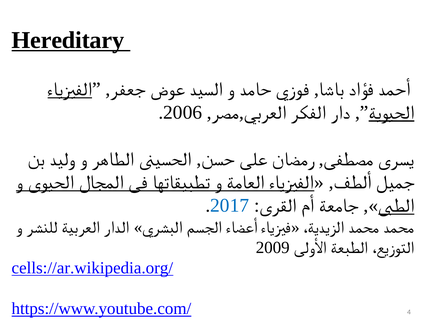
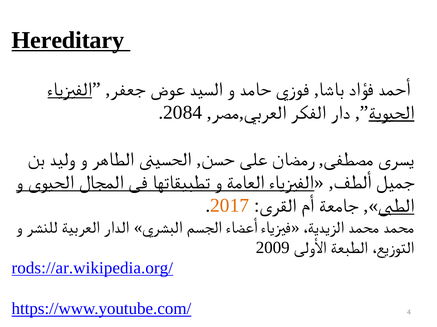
2006: 2006 -> 2084 (183, 113)
2017 colour: blue -> orange (230, 206)
cells://ar.wikipedia.org/: cells://ar.wikipedia.org/ -> rods://ar.wikipedia.org/ (92, 268)
